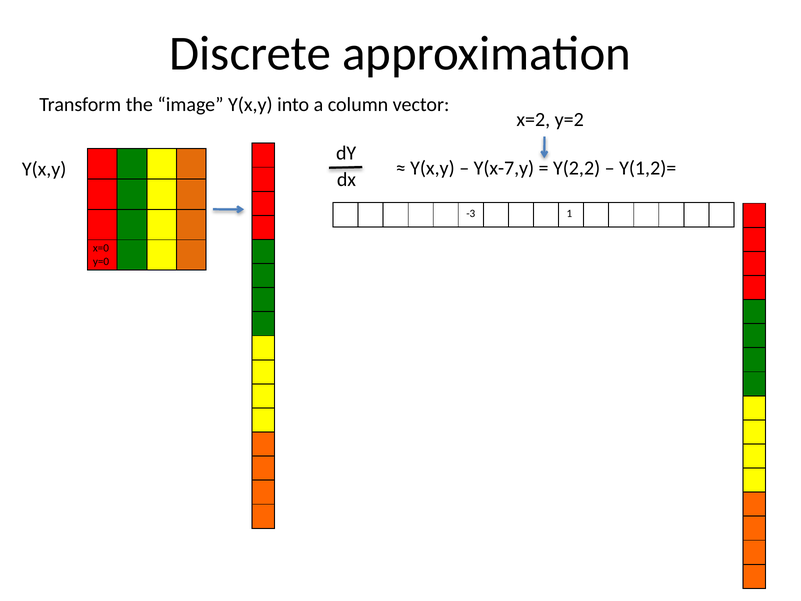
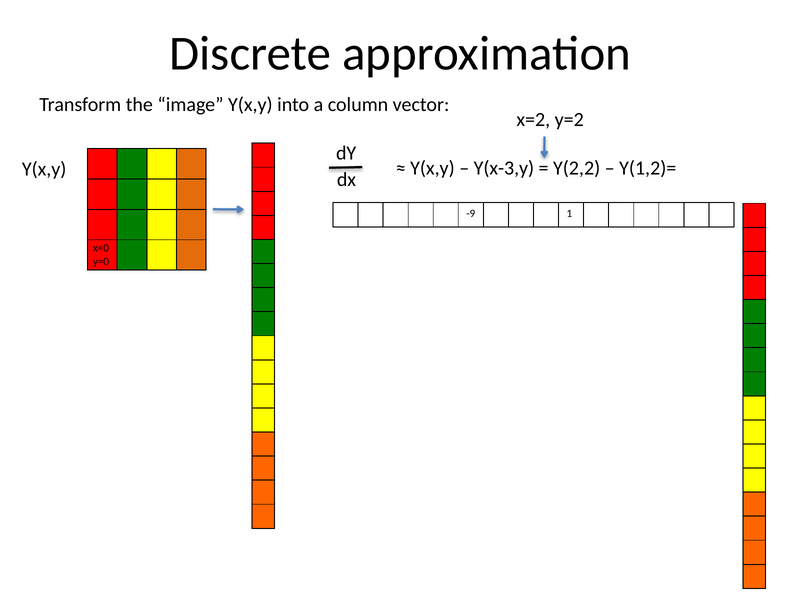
Y(x-7,y: Y(x-7,y -> Y(x-3,y (504, 168)
-3: -3 -> -9 (471, 213)
